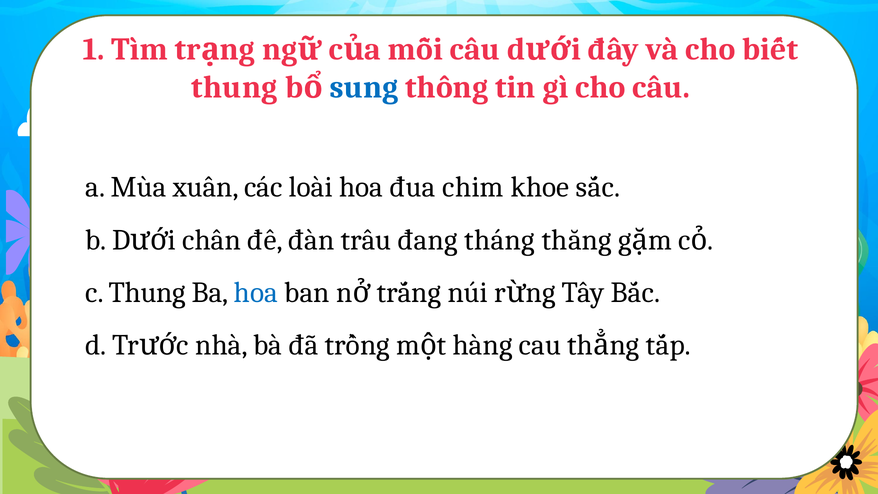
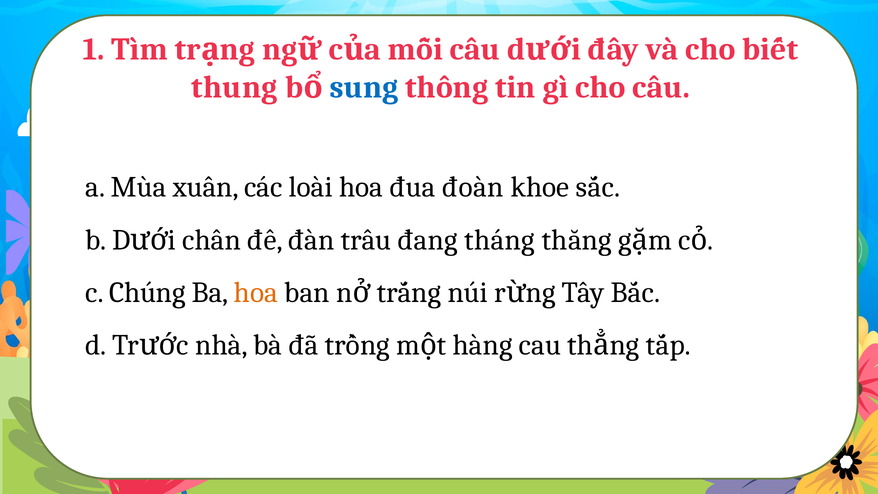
chim: chim -> đoàn (473, 187)
c Thung: Thung -> Chúng (147, 293)
hoa colour: blue -> orange (256, 293)
